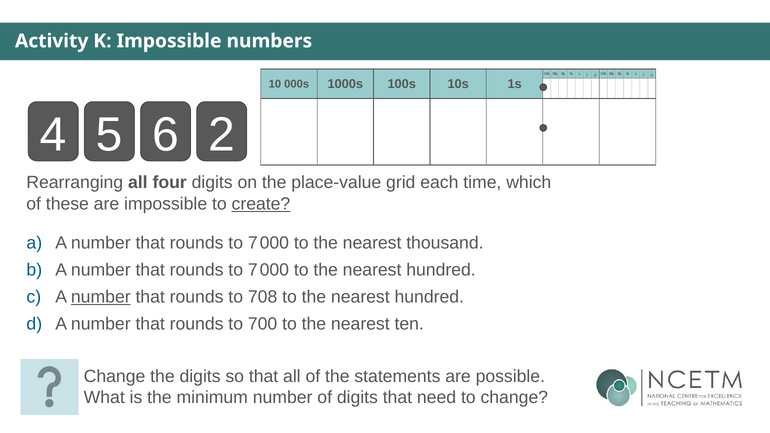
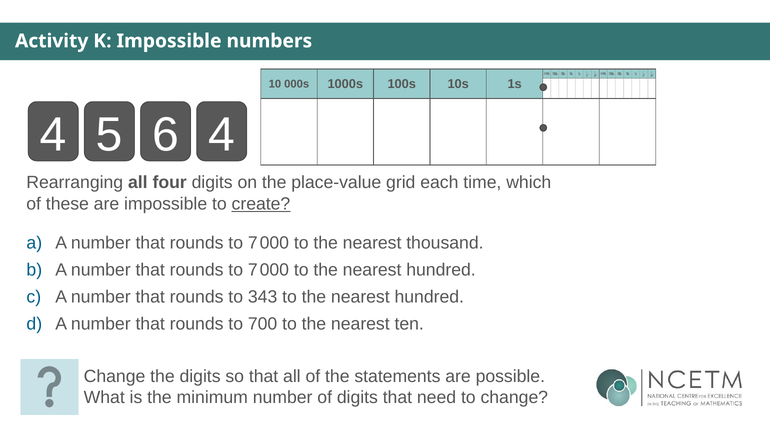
6 2: 2 -> 4 (222, 135)
number underline: present -> none (101, 297)
708: 708 -> 343 (263, 297)
